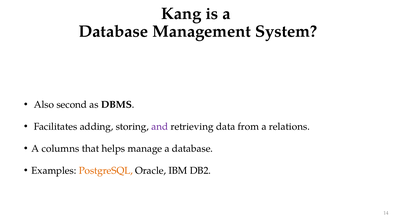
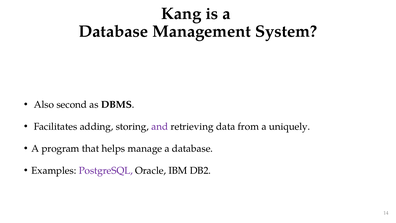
relations: relations -> uniquely (289, 127)
columns: columns -> program (61, 148)
PostgreSQL colour: orange -> purple (106, 170)
